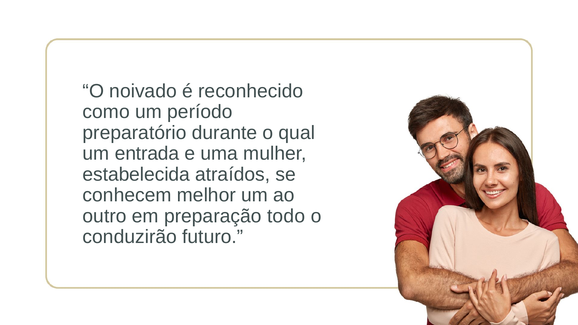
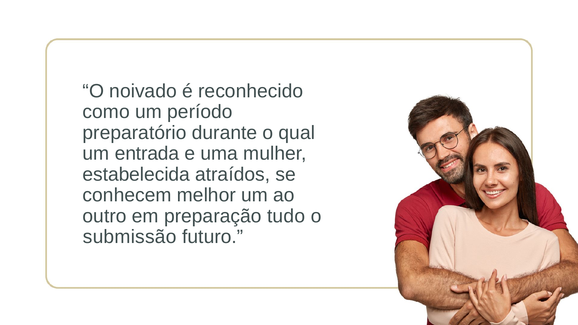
todo: todo -> tudo (286, 216)
conduzirão: conduzirão -> submissão (130, 237)
